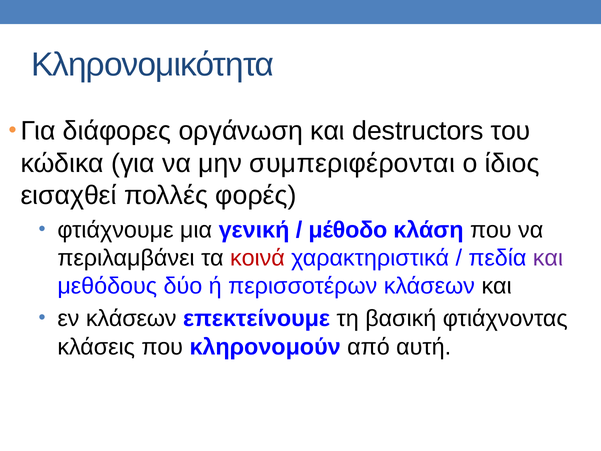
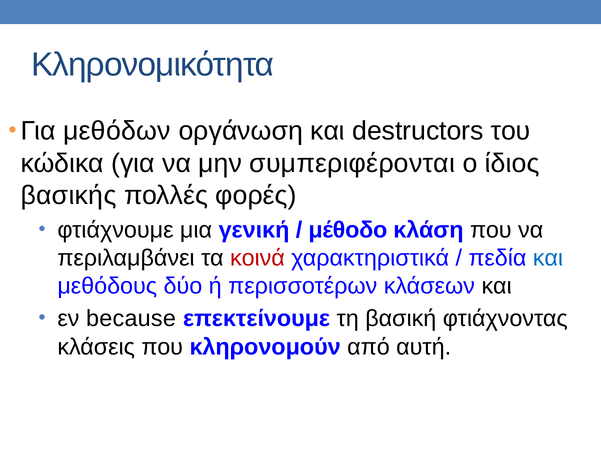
διάφορες: διάφορες -> μεθόδων (117, 131)
εισαχθεί: εισαχθεί -> βασικής (68, 195)
και colour: purple -> blue (548, 258)
εν κλάσεων: κλάσεων -> because (131, 319)
